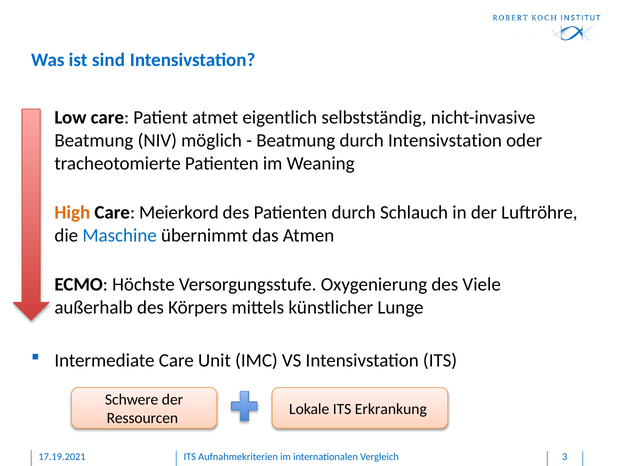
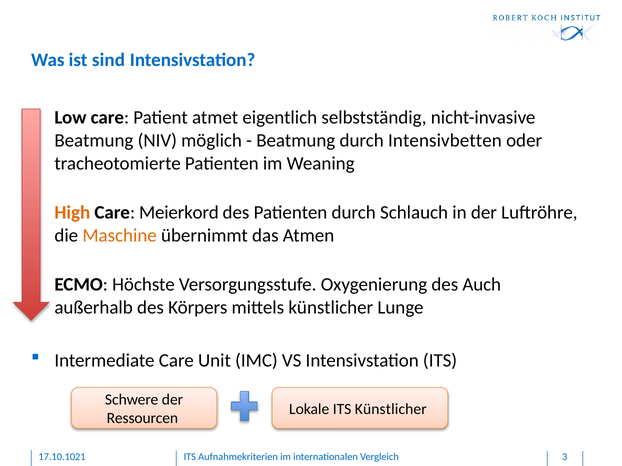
durch Intensivstation: Intensivstation -> Intensivbetten (445, 141)
Maschine colour: blue -> orange (120, 236)
Viele: Viele -> Auch (482, 285)
ITS Erkrankung: Erkrankung -> Künstlicher (391, 409)
17.19.2021: 17.19.2021 -> 17.10.1021 (62, 457)
